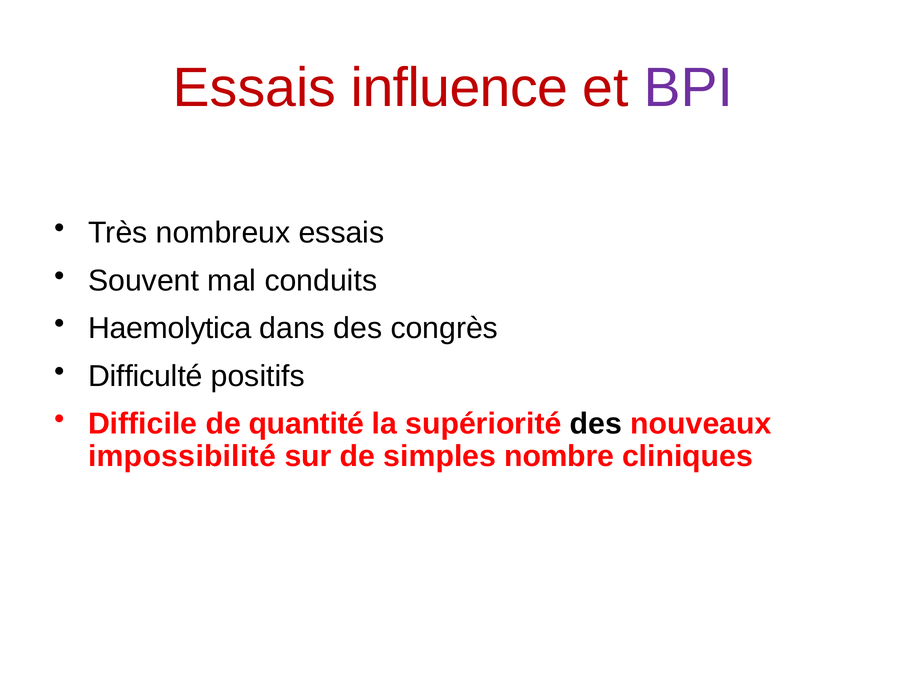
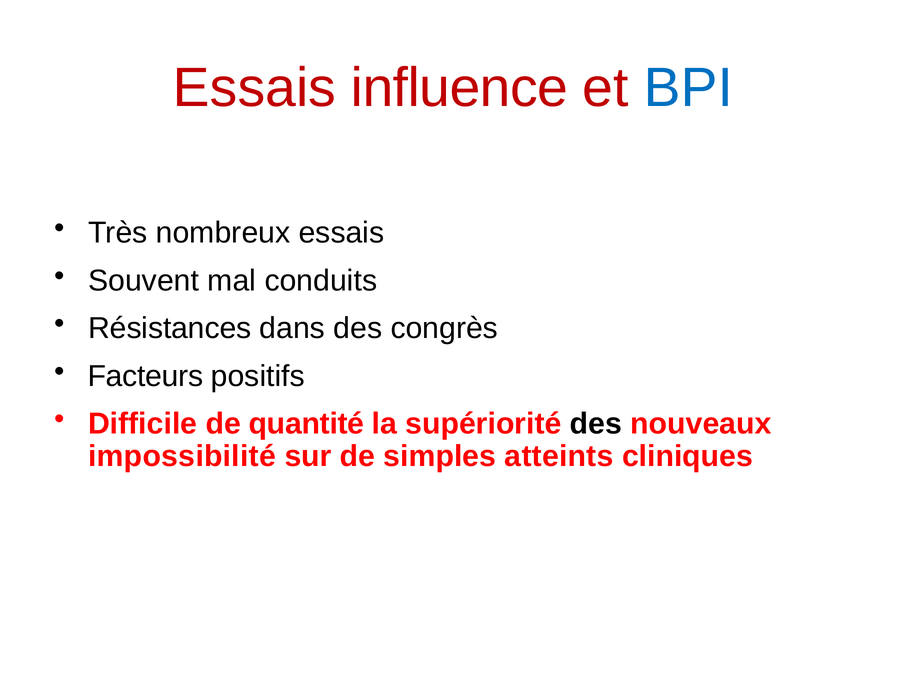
BPI colour: purple -> blue (689, 88)
Haemolytica: Haemolytica -> Résistances (170, 328)
Difficulté: Difficulté -> Facteurs (145, 376)
nombre: nombre -> atteints (559, 457)
